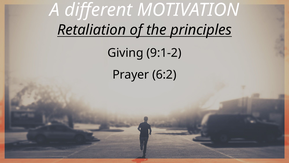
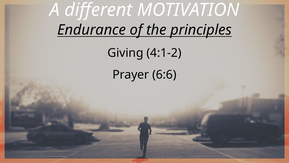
Retaliation: Retaliation -> Endurance (92, 30)
9:1-2: 9:1-2 -> 4:1-2 (164, 53)
6:2: 6:2 -> 6:6 (164, 74)
